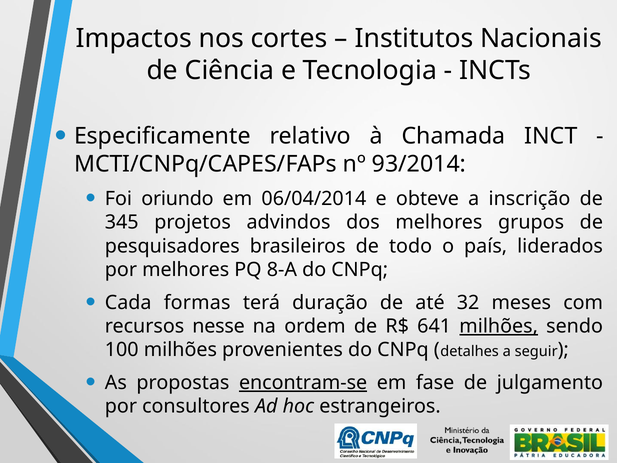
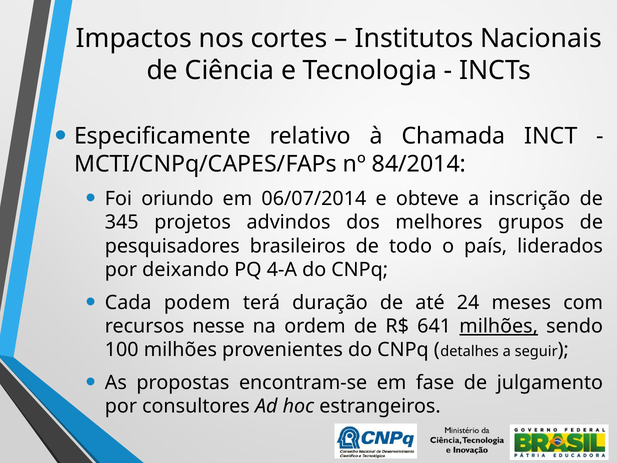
93/2014: 93/2014 -> 84/2014 (419, 164)
06/04/2014: 06/04/2014 -> 06/07/2014 (314, 199)
por melhores: melhores -> deixando (186, 270)
8-A: 8-A -> 4-A (282, 270)
formas: formas -> podem (197, 302)
32: 32 -> 24 (468, 302)
encontram-se underline: present -> none (303, 383)
